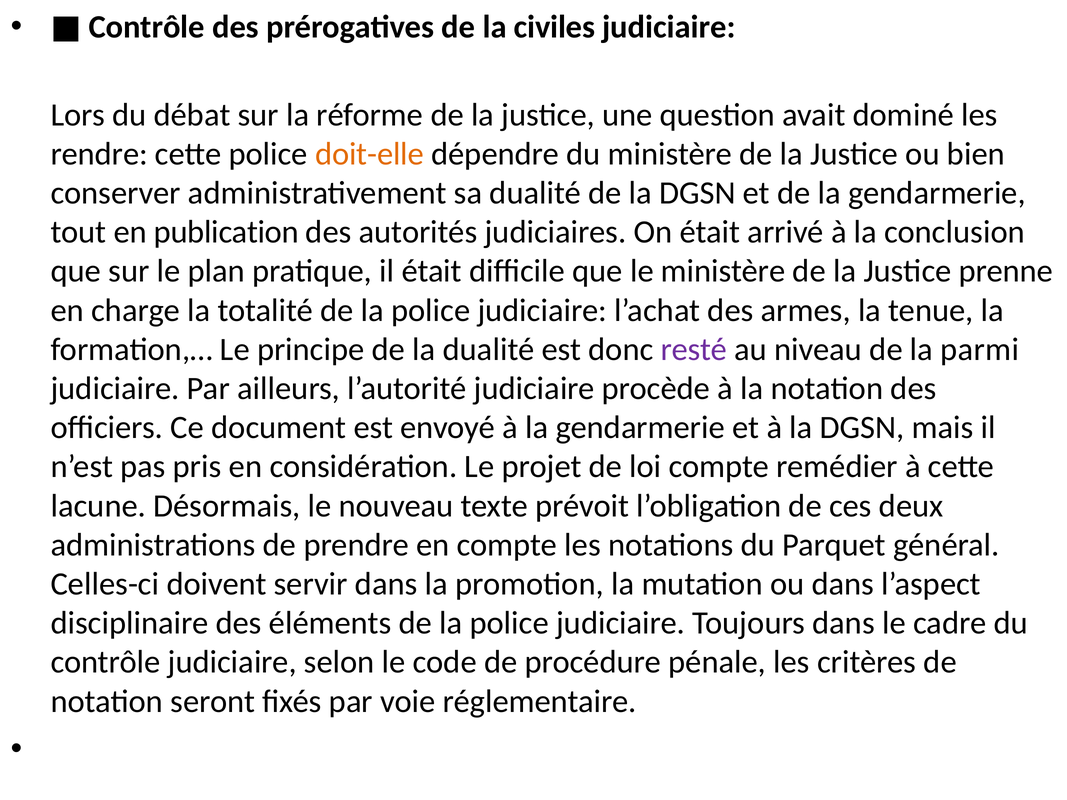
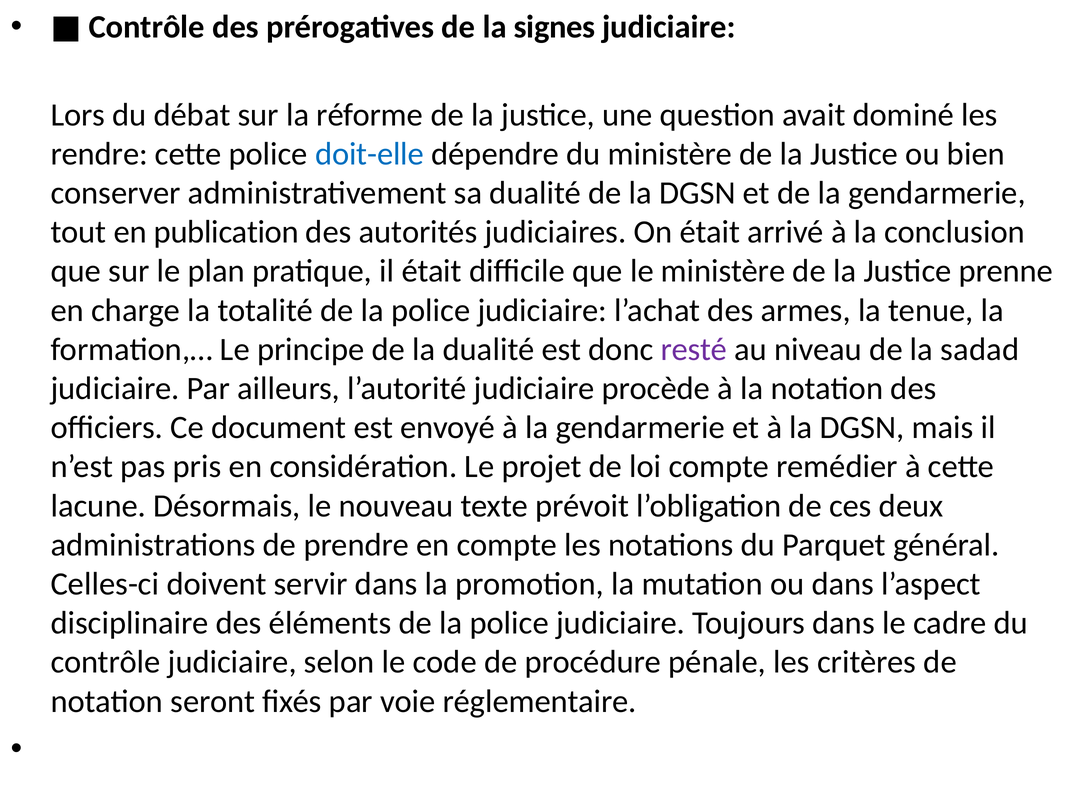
civiles: civiles -> signes (555, 27)
doit-elle colour: orange -> blue (369, 154)
parmi: parmi -> sadad (980, 350)
